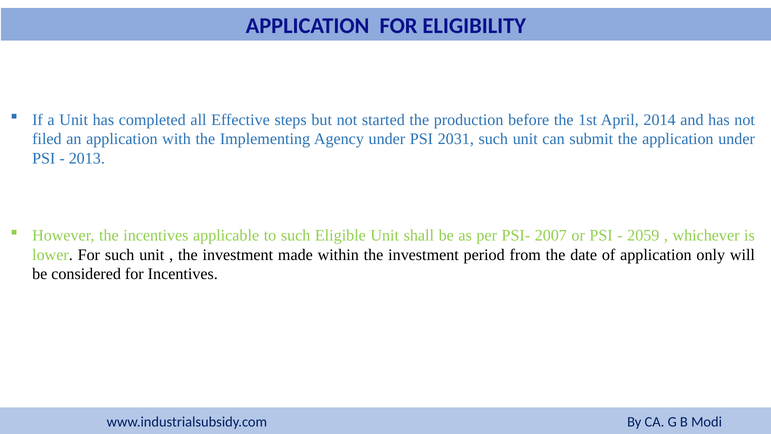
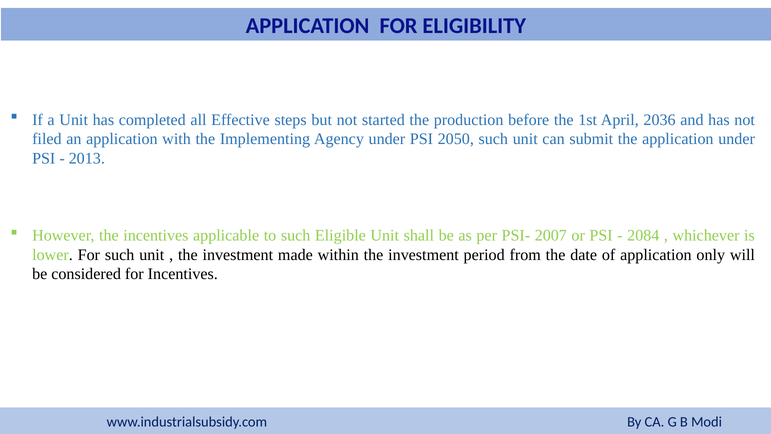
2014: 2014 -> 2036 (660, 120)
2031: 2031 -> 2050 (456, 139)
2059: 2059 -> 2084 (643, 235)
